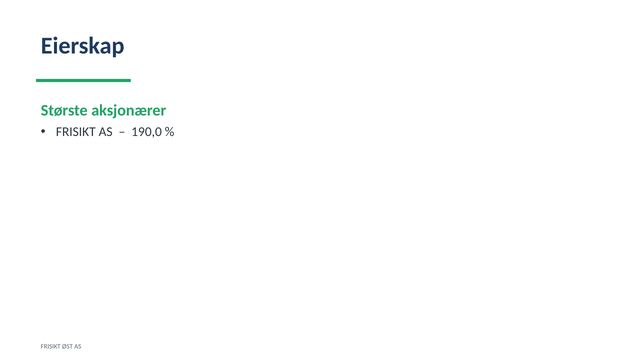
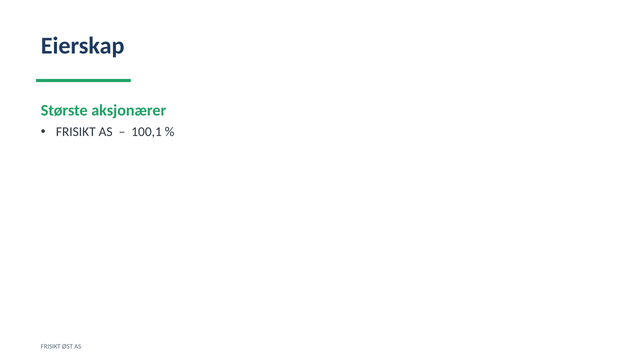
190,0: 190,0 -> 100,1 (147, 132)
